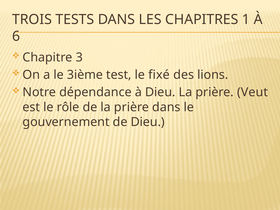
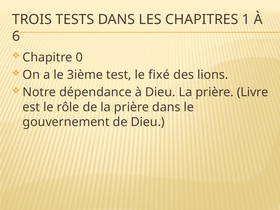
3: 3 -> 0 (79, 57)
Veut: Veut -> Livre (253, 92)
